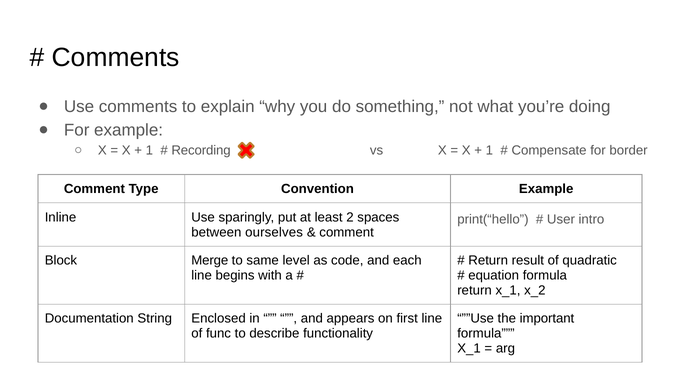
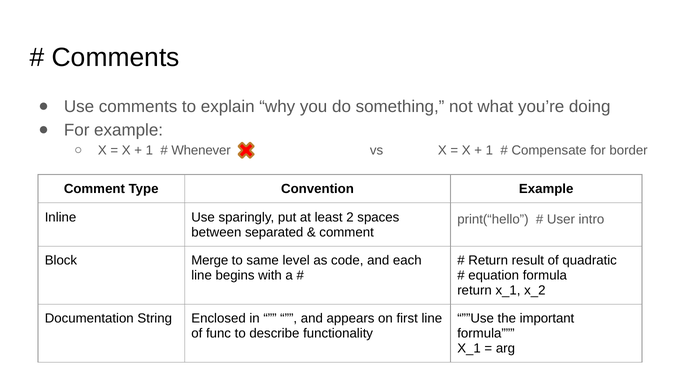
Recording: Recording -> Whenever (201, 151)
ourselves: ourselves -> separated (274, 232)
